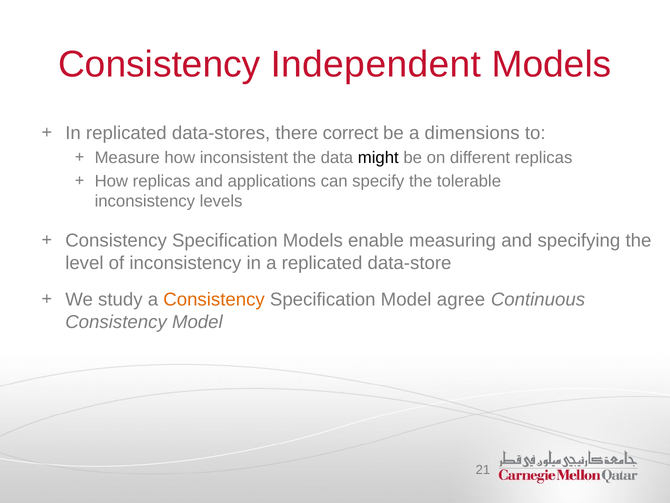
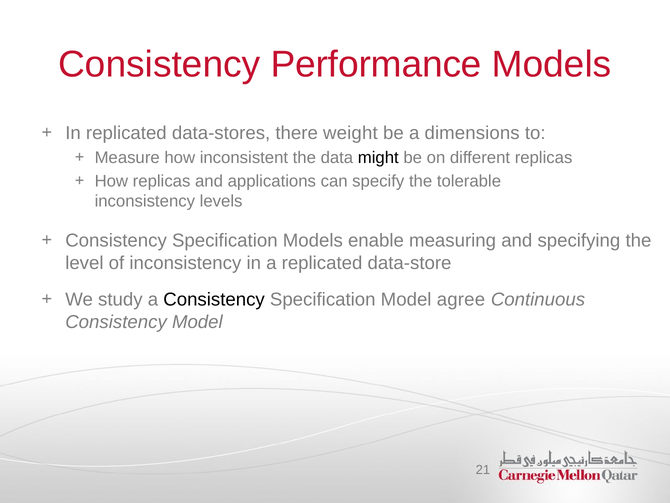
Independent: Independent -> Performance (376, 65)
correct: correct -> weight (350, 133)
Consistency colour: orange -> black (214, 299)
